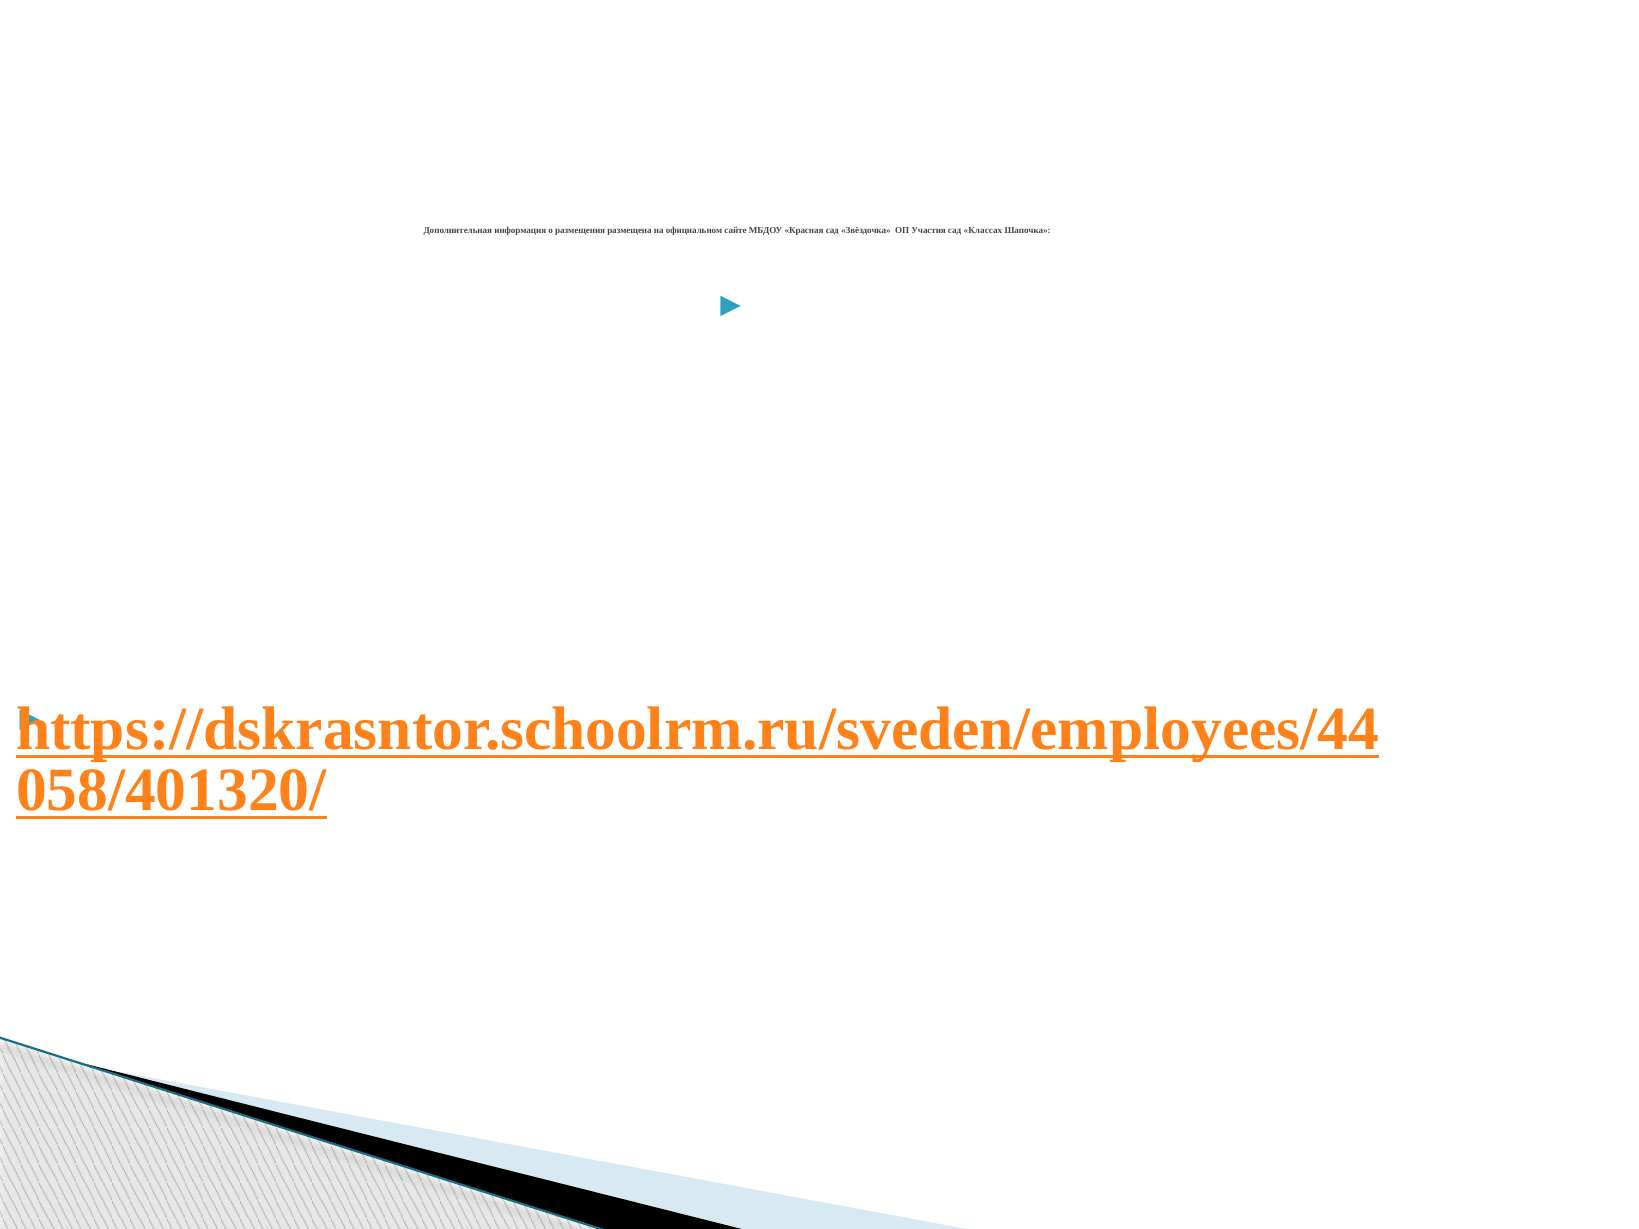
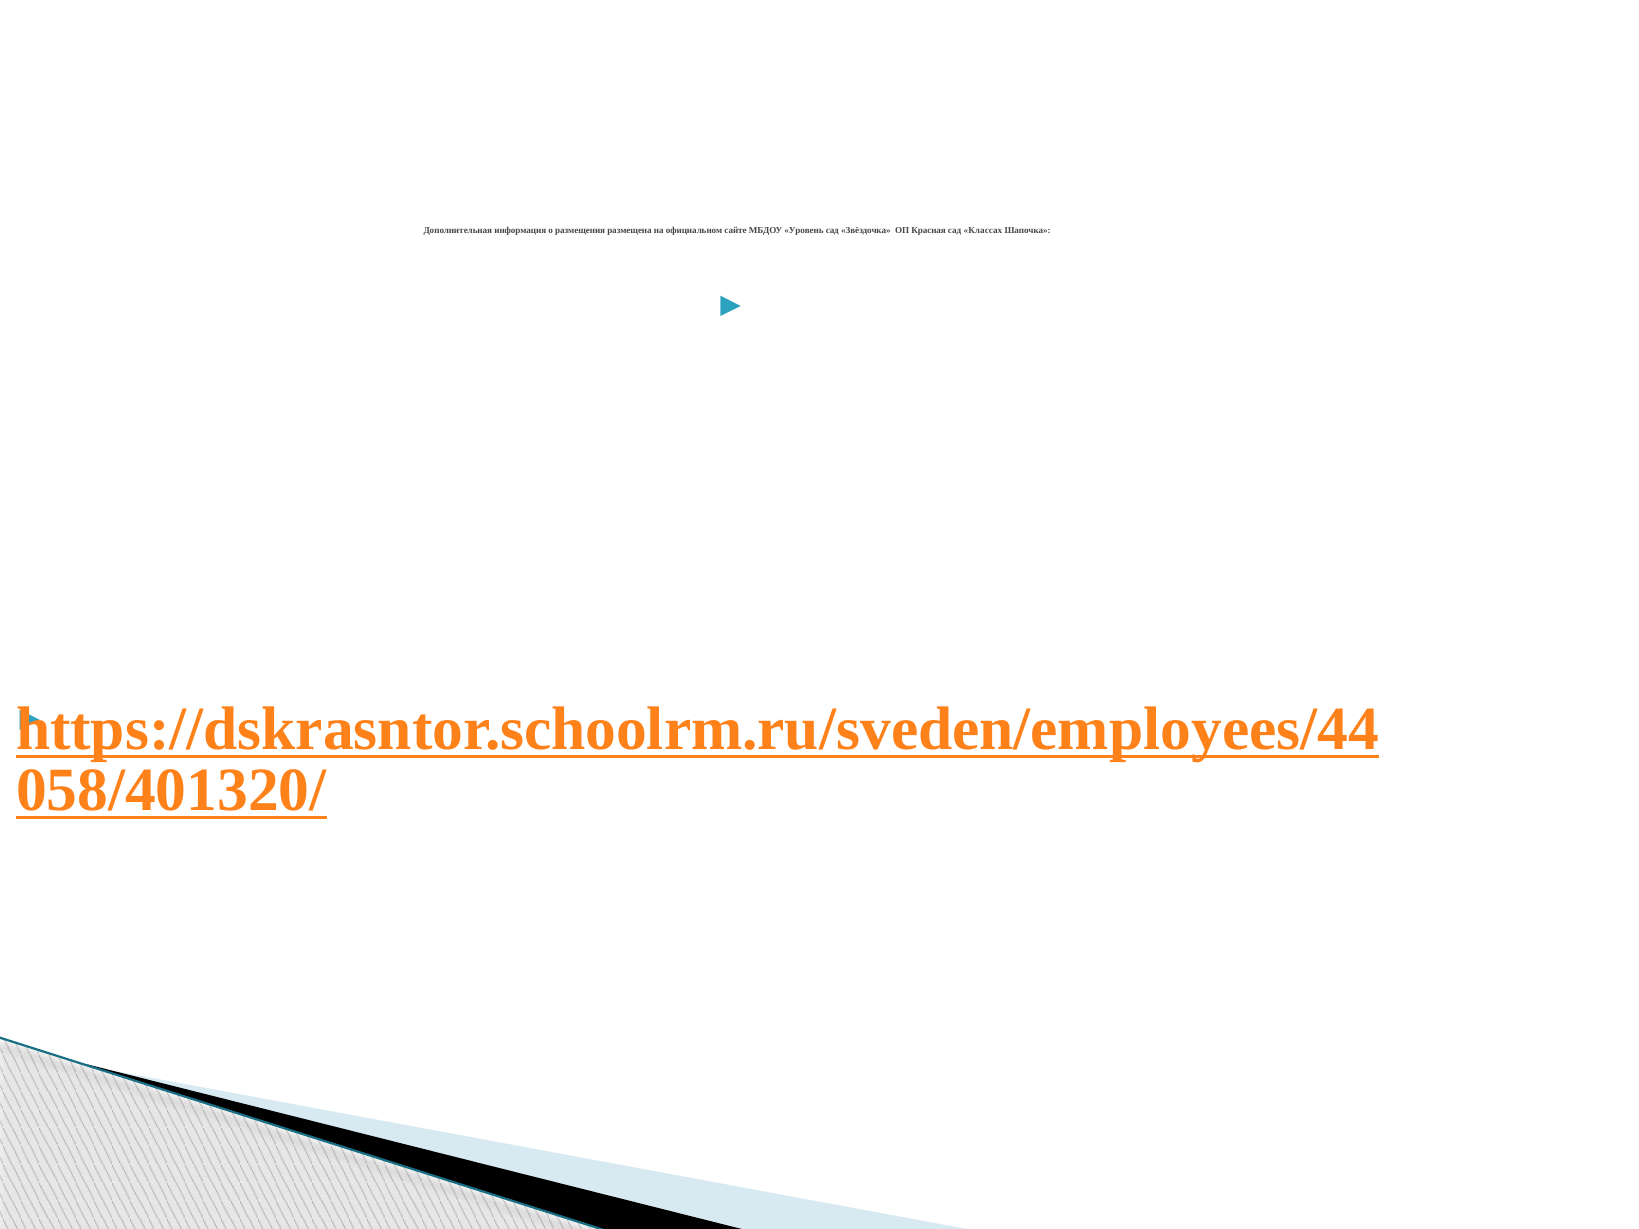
Красная: Красная -> Уровень (804, 231)
Участия: Участия -> Красная (929, 231)
